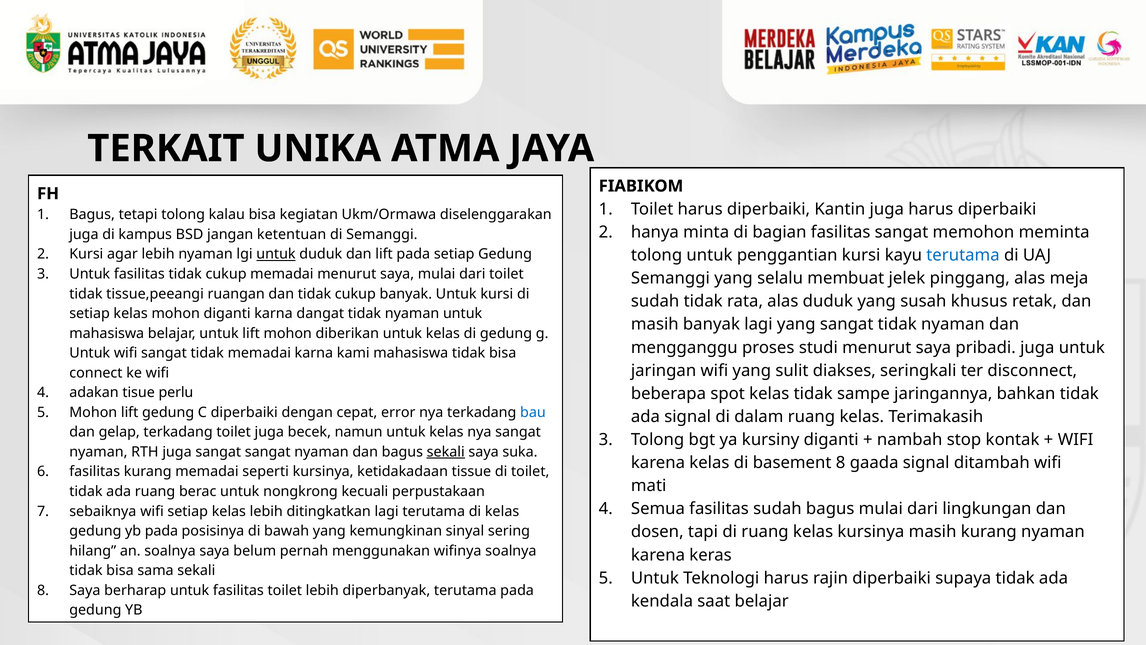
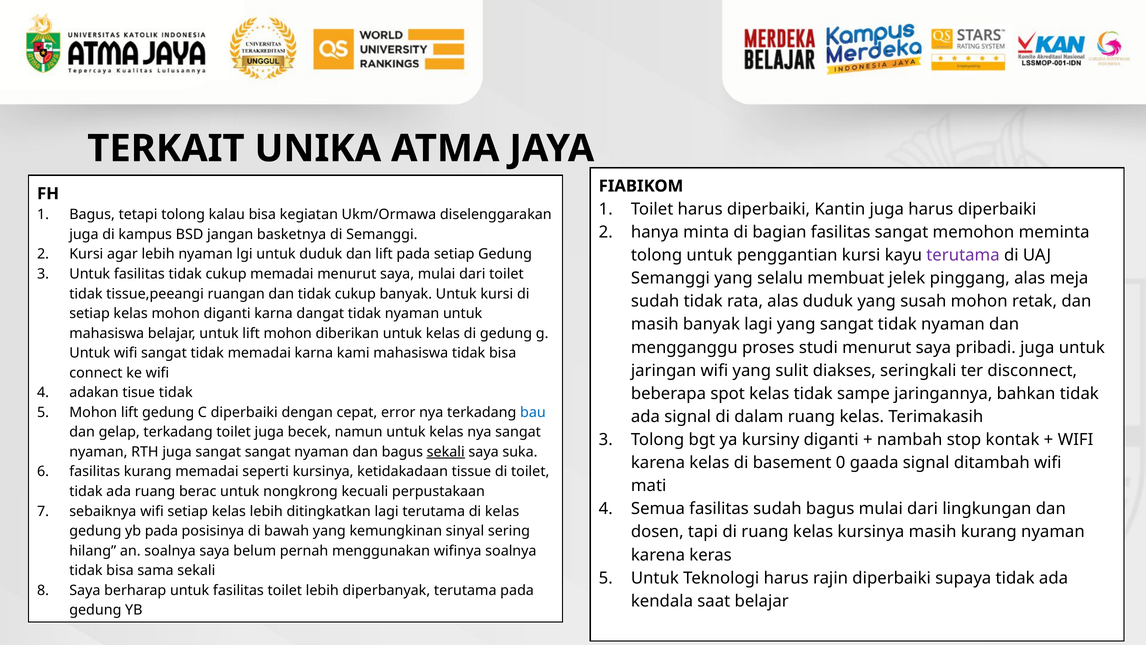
ketentuan: ketentuan -> basketnya (292, 234)
untuk underline: present -> none (276, 254)
terutama colour: blue -> purple (963, 255)
susah khusus: khusus -> mohon (979, 301)
tisue perlu: perlu -> tidak (176, 392)
basement 8: 8 -> 0 (841, 463)
